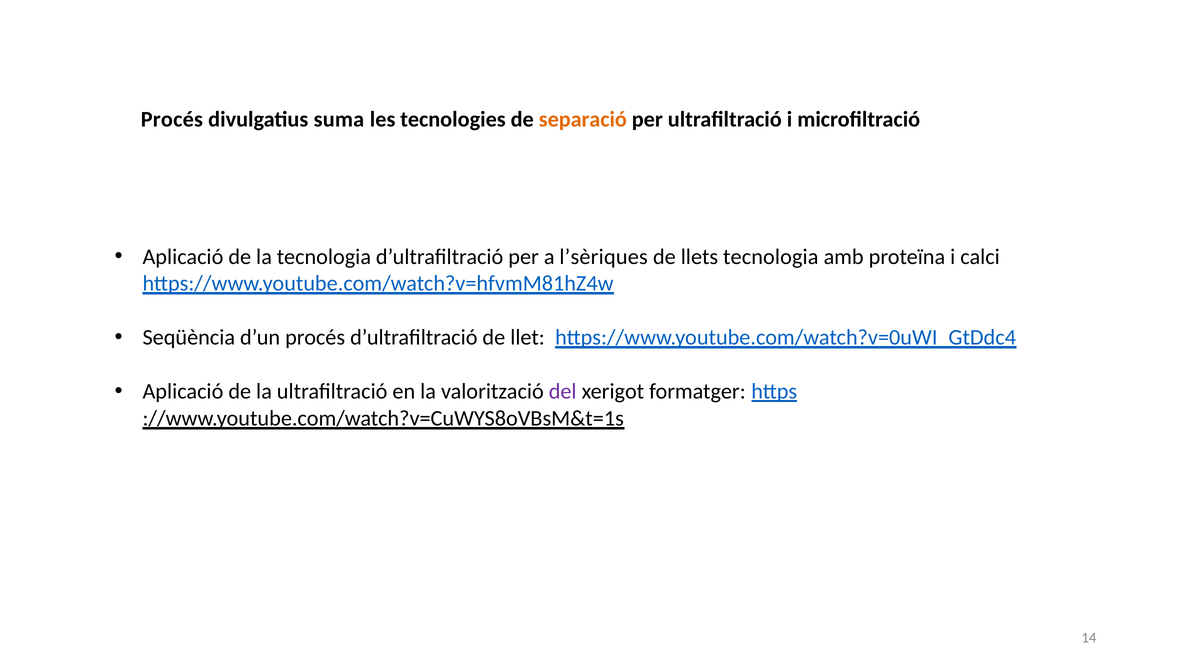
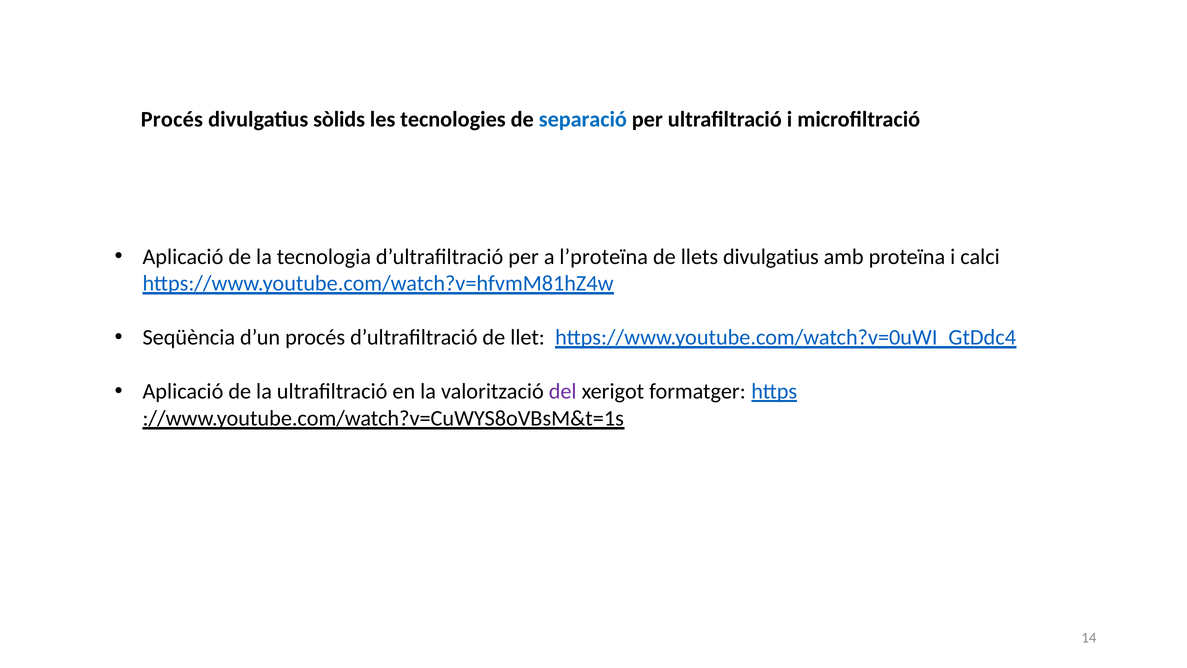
suma: suma -> sòlids (339, 119)
separació colour: orange -> blue (583, 119)
l’sèriques: l’sèriques -> l’proteïna (604, 257)
llets tecnologia: tecnologia -> divulgatius (771, 257)
